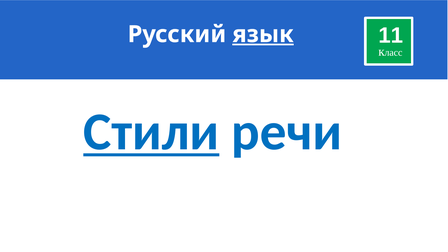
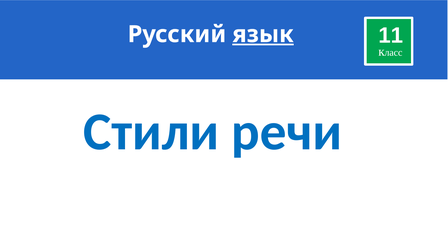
Стили underline: present -> none (151, 132)
